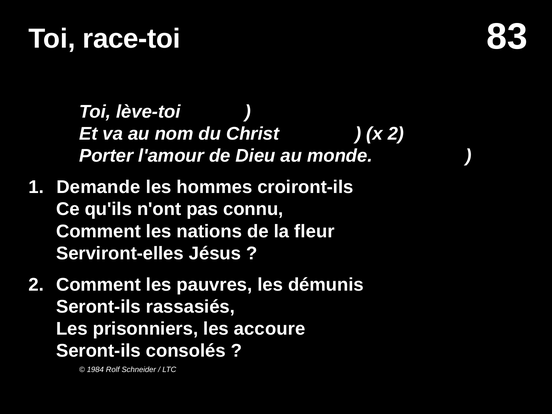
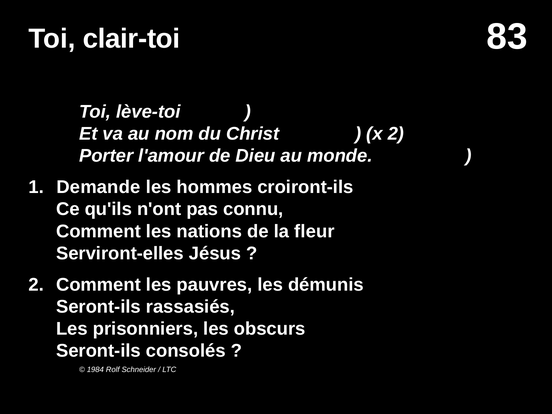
race-toi: race-toi -> clair-toi (131, 39)
accoure: accoure -> obscurs (270, 329)
